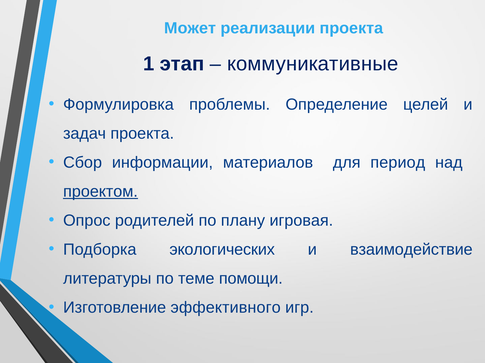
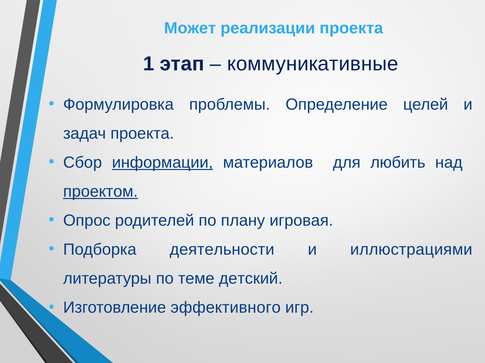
информации underline: none -> present (162, 163)
период: период -> любить (398, 163)
экологических: экологических -> деятельности (222, 250)
взаимодействие: взаимодействие -> иллюстрациями (411, 250)
помощи: помощи -> детский (251, 279)
